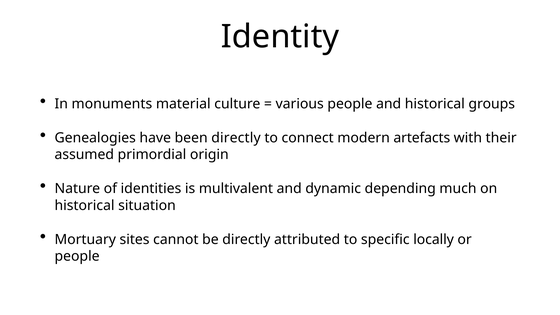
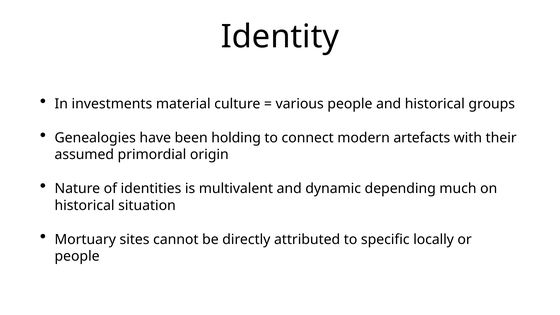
monuments: monuments -> investments (112, 104)
been directly: directly -> holding (236, 138)
